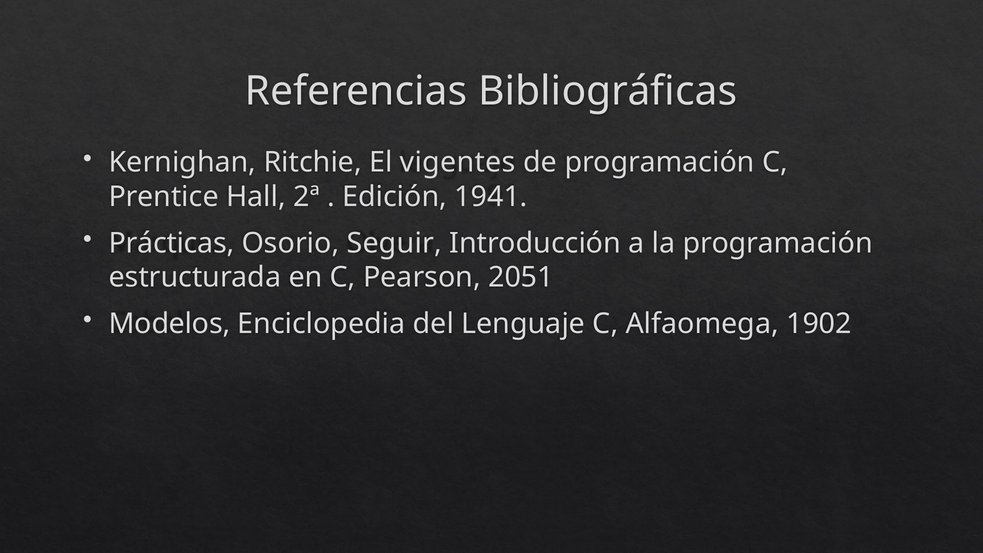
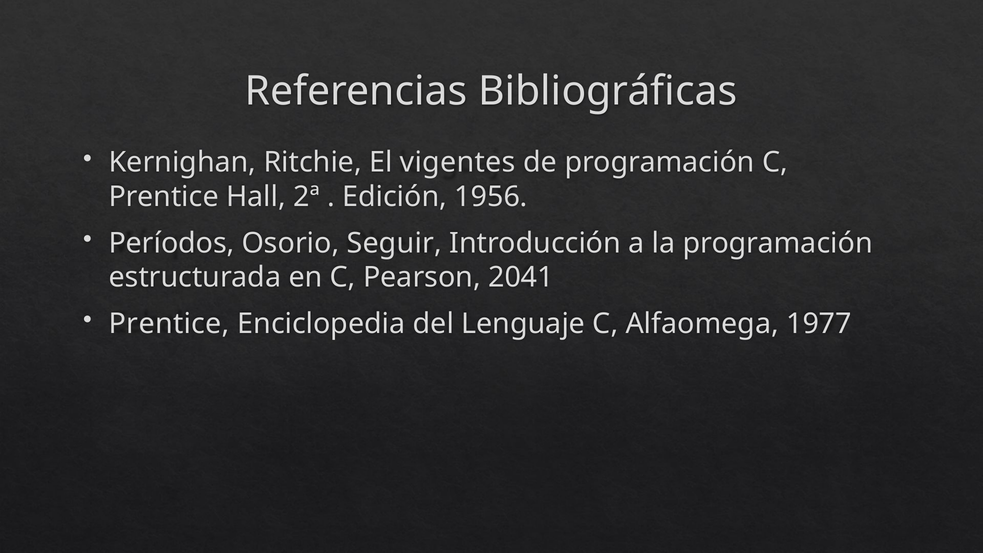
1941: 1941 -> 1956 (491, 197)
Prácticas: Prácticas -> Períodos (172, 243)
2051: 2051 -> 2041 (521, 277)
Modelos: Modelos -> Prentice (169, 324)
1902: 1902 -> 1977 (819, 324)
